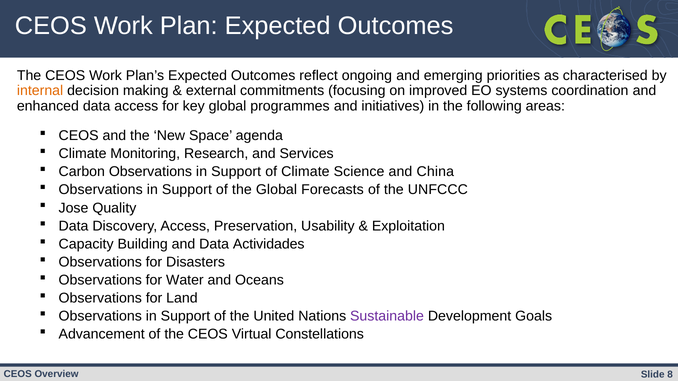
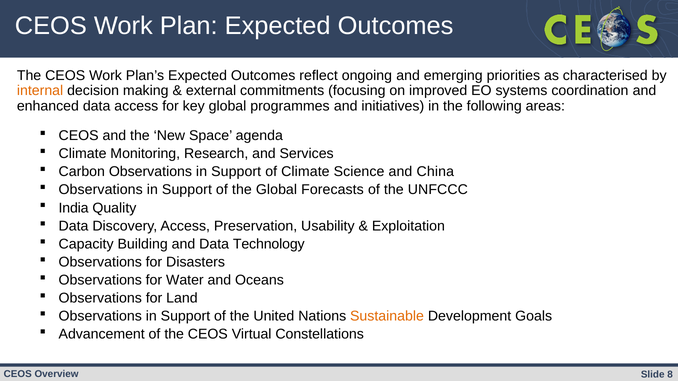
Jose: Jose -> India (74, 208)
Actividades: Actividades -> Technology (269, 244)
Sustainable colour: purple -> orange (387, 317)
